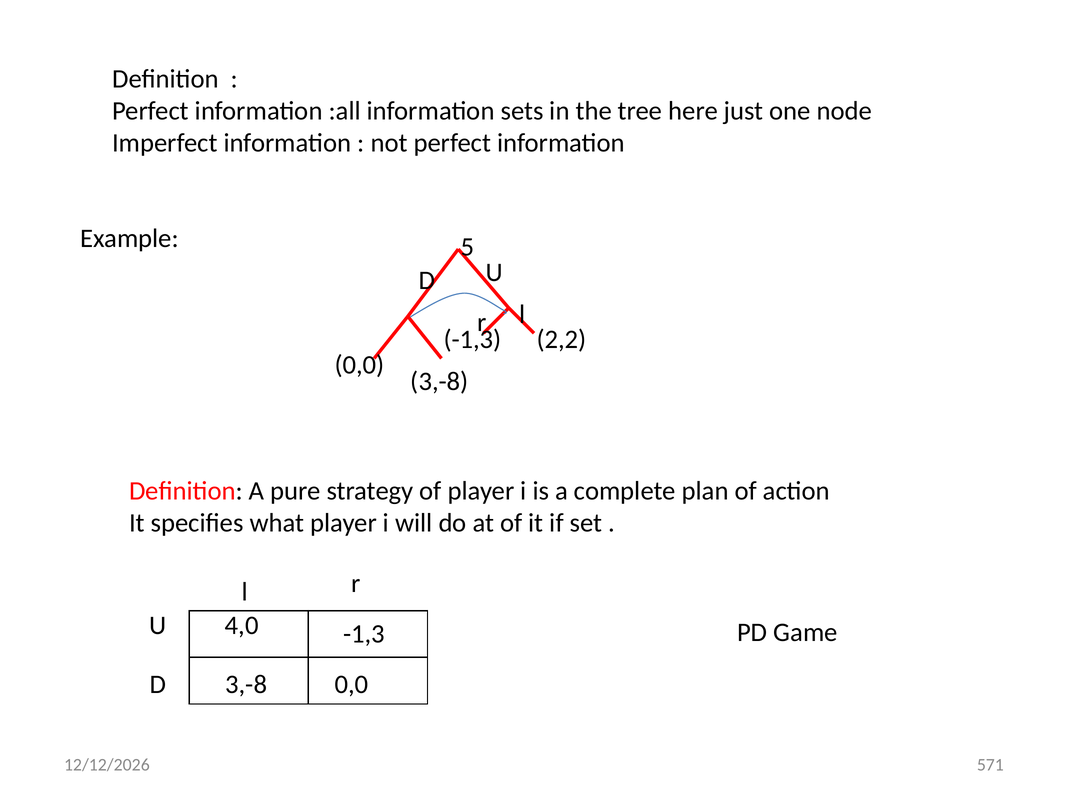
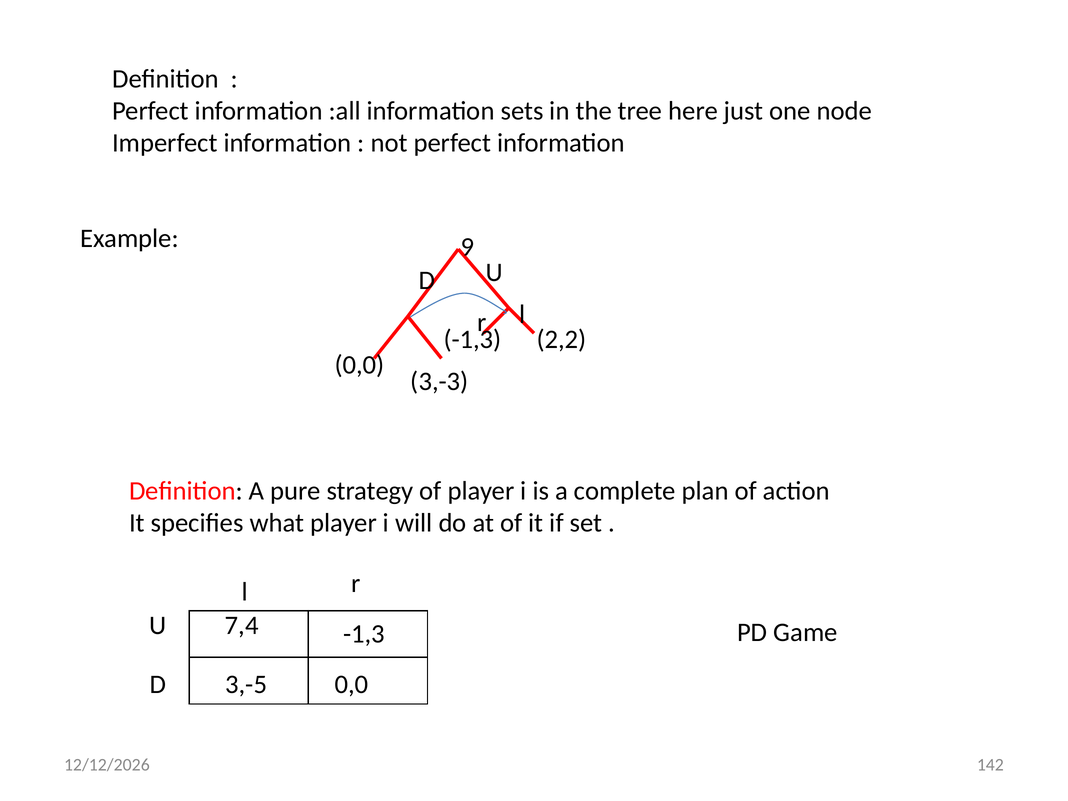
5: 5 -> 9 (467, 247)
3,-8: 3,-8 -> 3,-3 (439, 382)
4,0: 4,0 -> 7,4 (242, 625)
3,-8: 3,-8 -> 3,-5 (246, 684)
571: 571 -> 142 (990, 765)
